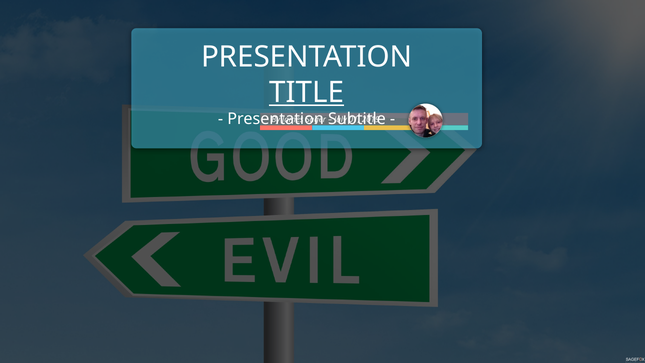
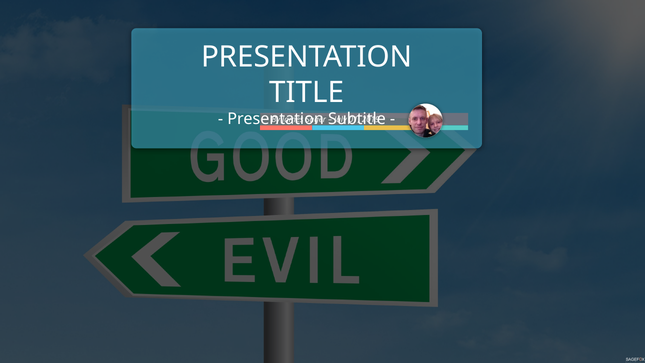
TITLE underline: present -> none (307, 92)
